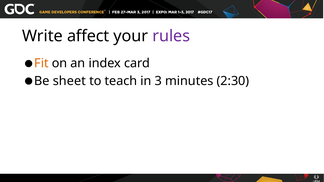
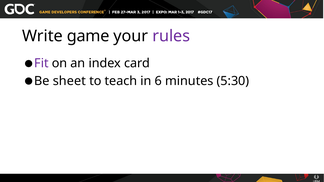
affect: affect -> game (88, 36)
Fit colour: orange -> purple (41, 63)
3: 3 -> 6 (158, 81)
2:30: 2:30 -> 5:30 (233, 81)
